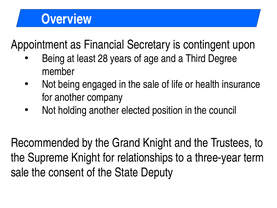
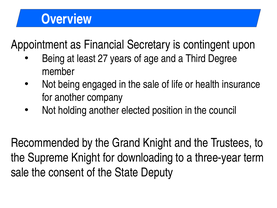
28: 28 -> 27 (103, 58)
relationships: relationships -> downloading (145, 158)
